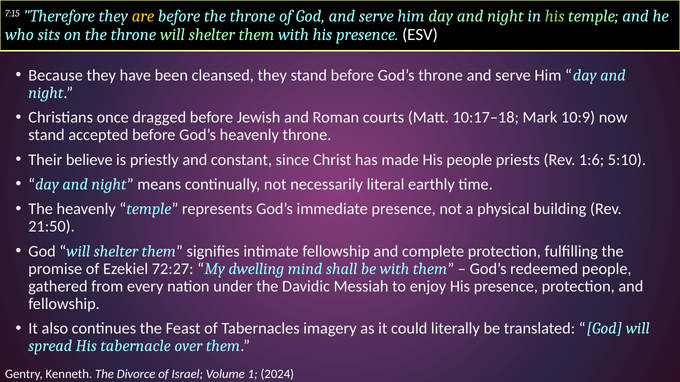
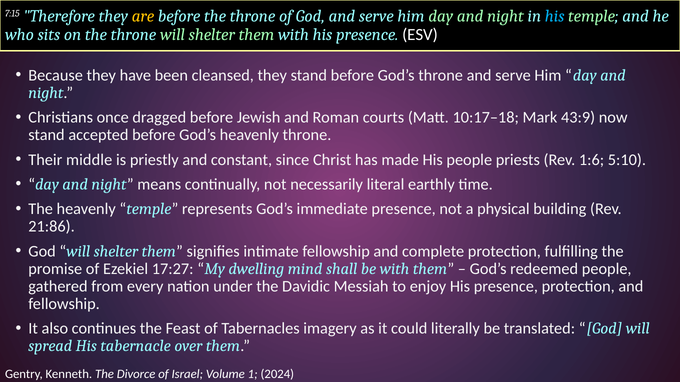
his colour: light green -> light blue (555, 16)
10:9: 10:9 -> 43:9 (578, 118)
believe: believe -> middle (89, 160)
21:50: 21:50 -> 21:86 (52, 227)
72:27: 72:27 -> 17:27 (173, 269)
